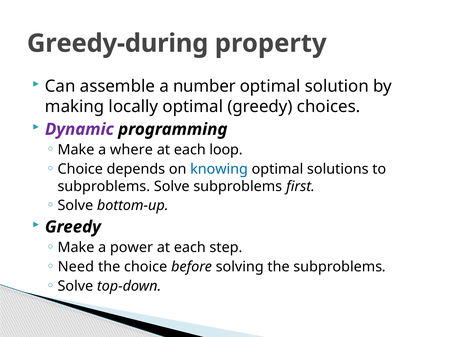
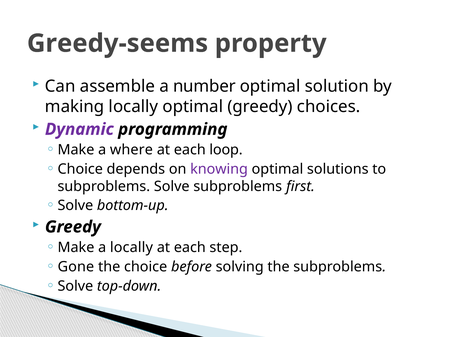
Greedy-during: Greedy-during -> Greedy-seems (118, 43)
knowing colour: blue -> purple (219, 169)
a power: power -> locally (131, 248)
Need: Need -> Gone (76, 267)
